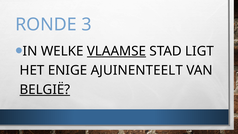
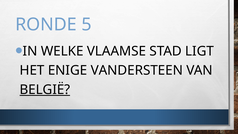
3: 3 -> 5 (86, 25)
VLAAMSE underline: present -> none (116, 51)
AJUINENTEELT: AJUINENTEELT -> VANDERSTEEN (137, 70)
